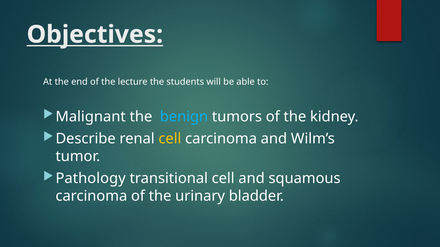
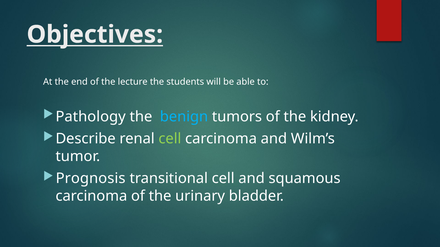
Malignant: Malignant -> Pathology (91, 117)
cell colour: yellow -> light green (170, 139)
Pathology: Pathology -> Prognosis (91, 179)
